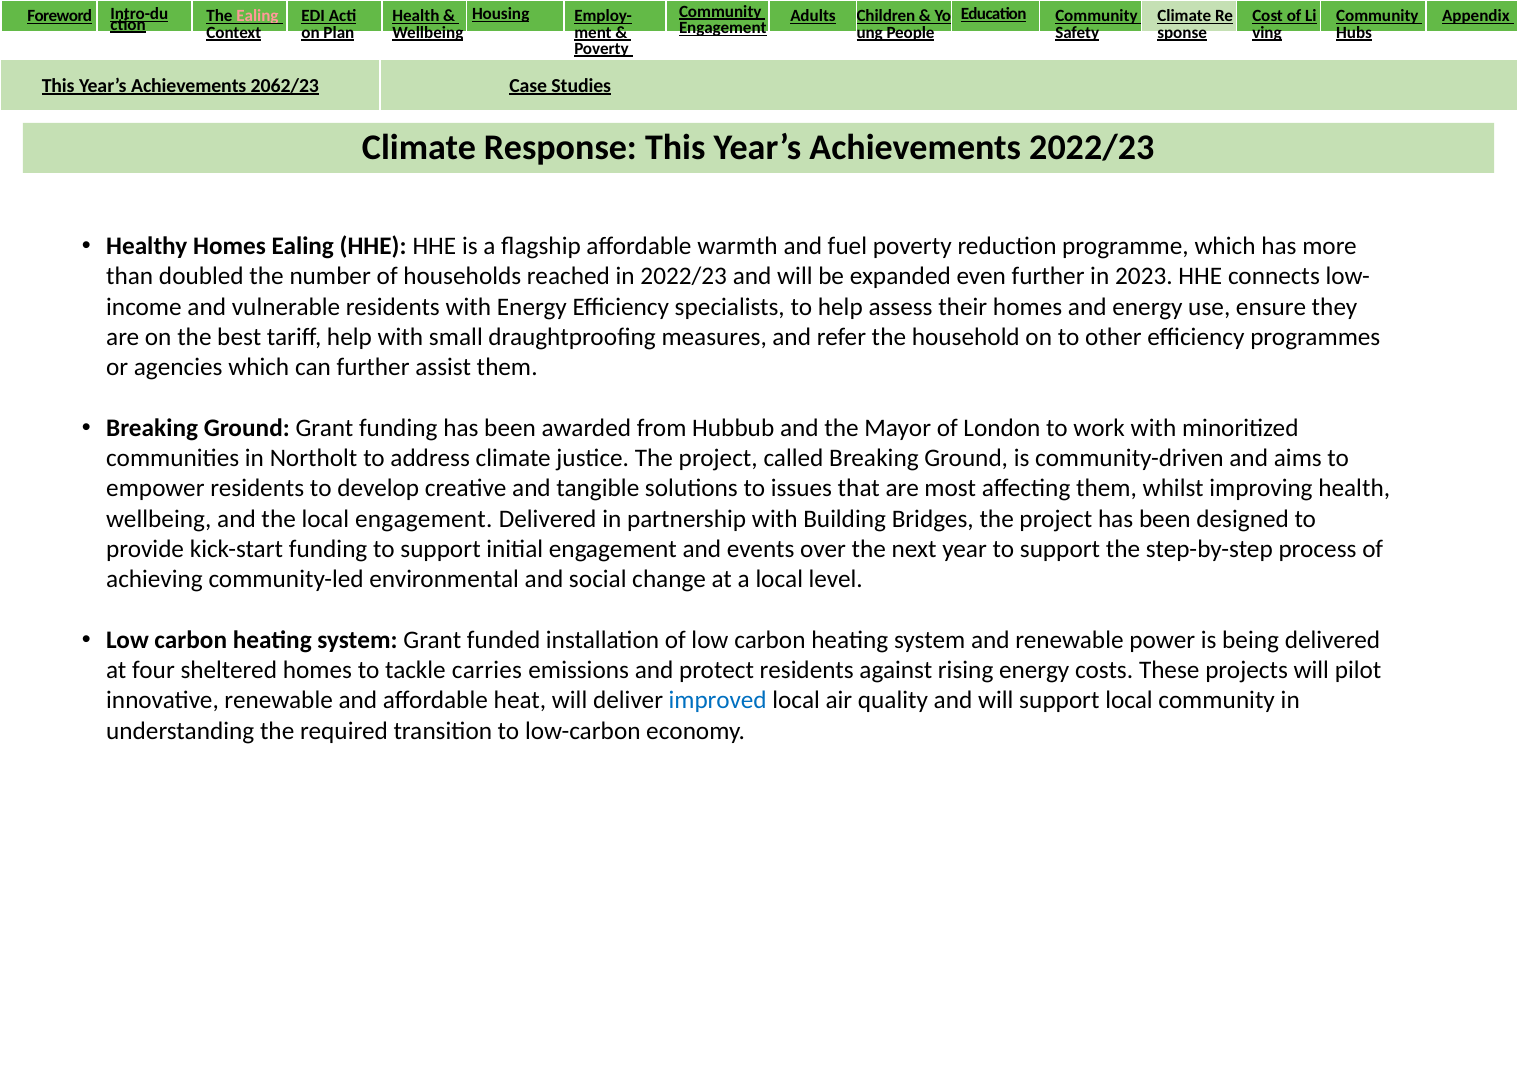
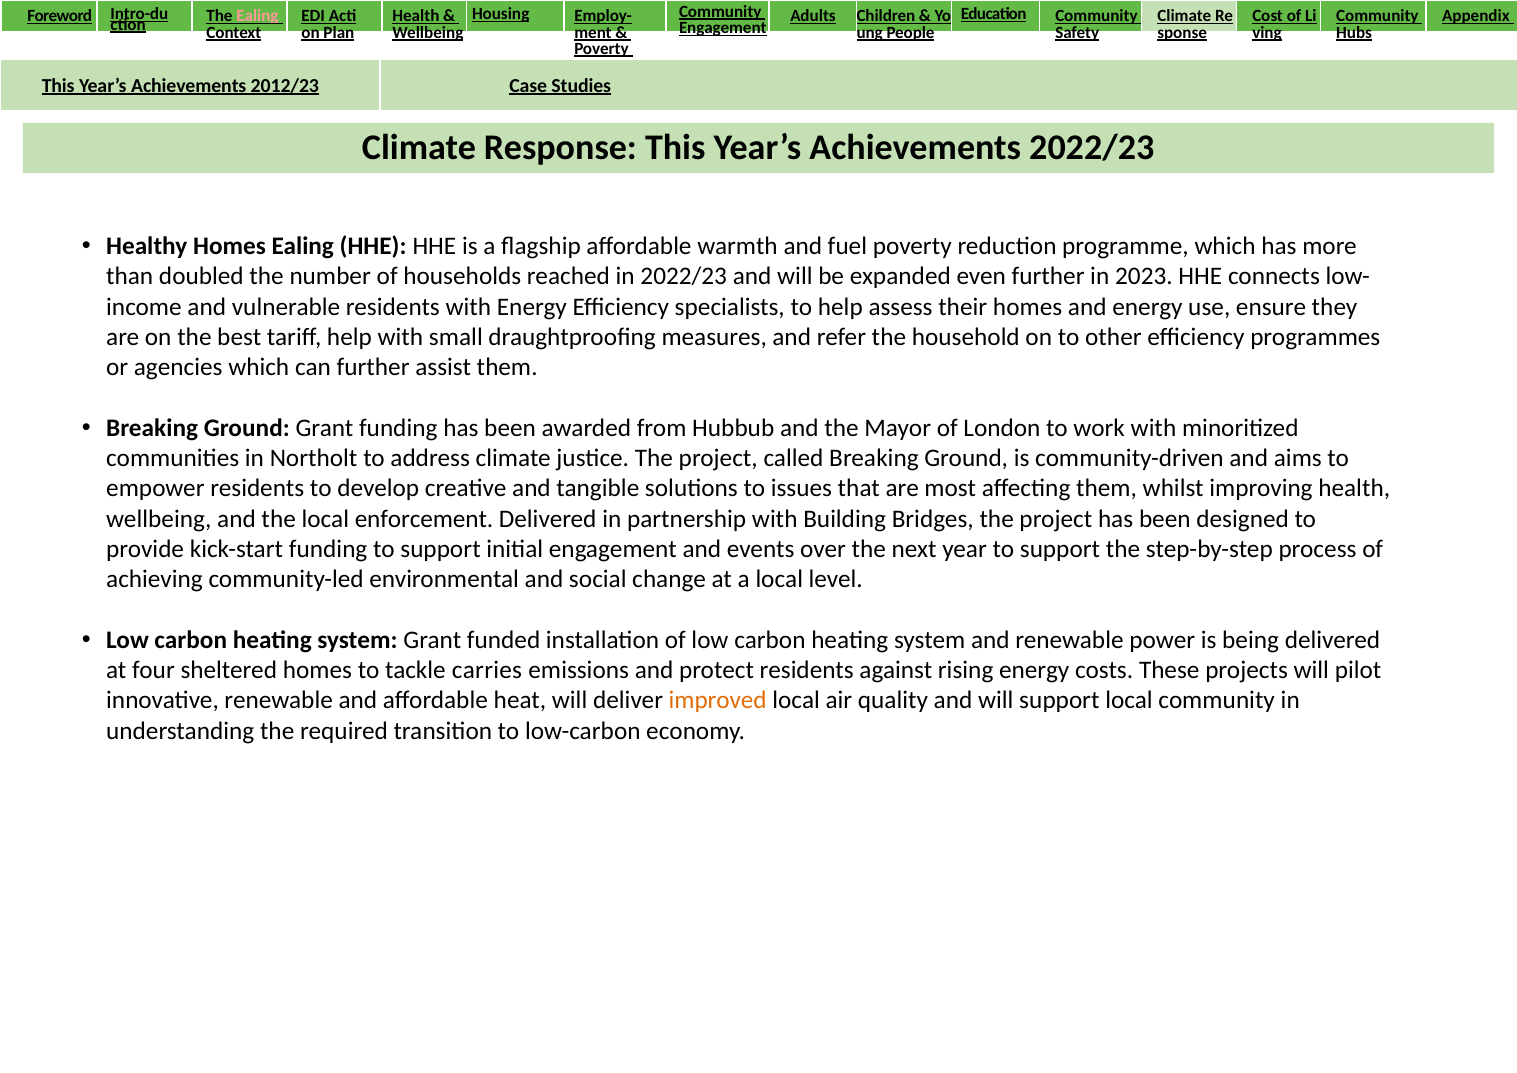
2062/23: 2062/23 -> 2012/23 (285, 86)
local engagement: engagement -> enforcement (424, 519)
improved colour: blue -> orange (718, 701)
